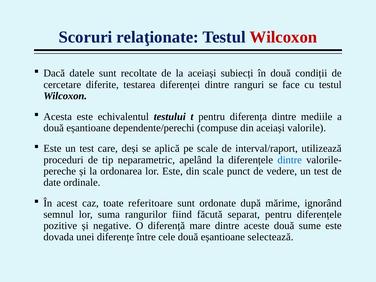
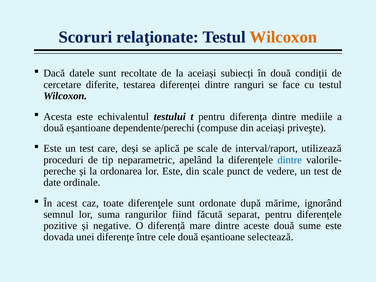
Wilcoxon colour: red -> orange (283, 37)
valorile: valorile -> priveşte (307, 128)
referitoare: referitoare -> diferenţele (150, 203)
